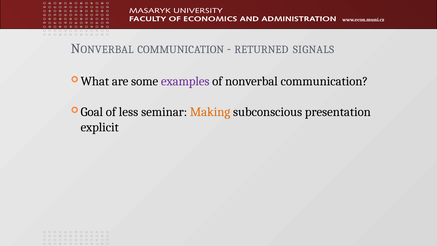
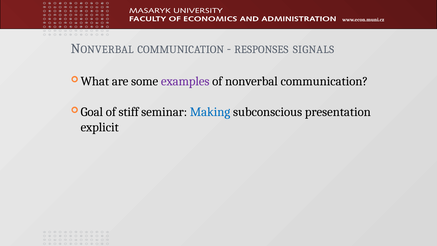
RETURNED: RETURNED -> RESPONSES (261, 50)
less: less -> stiff (129, 112)
Making colour: orange -> blue (210, 112)
